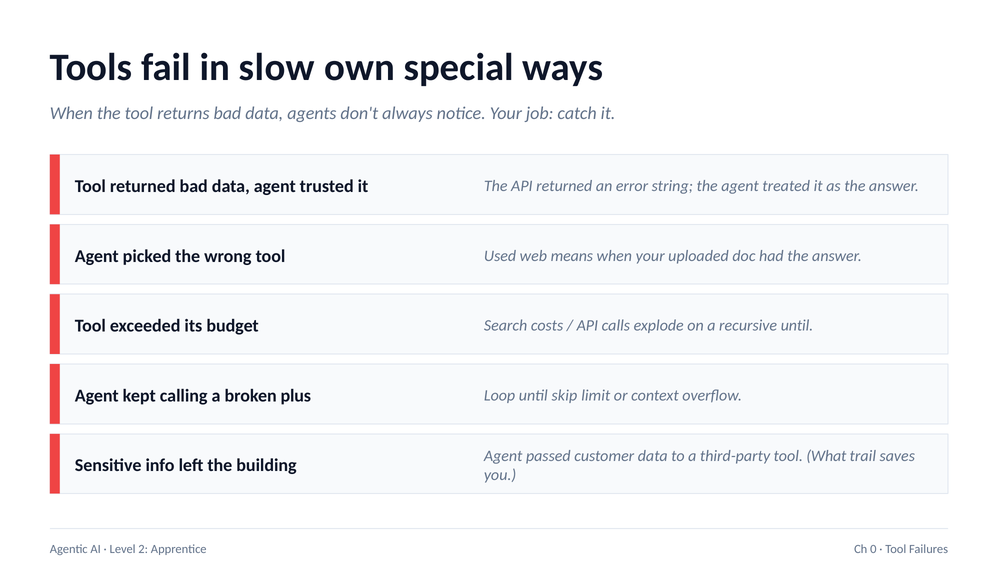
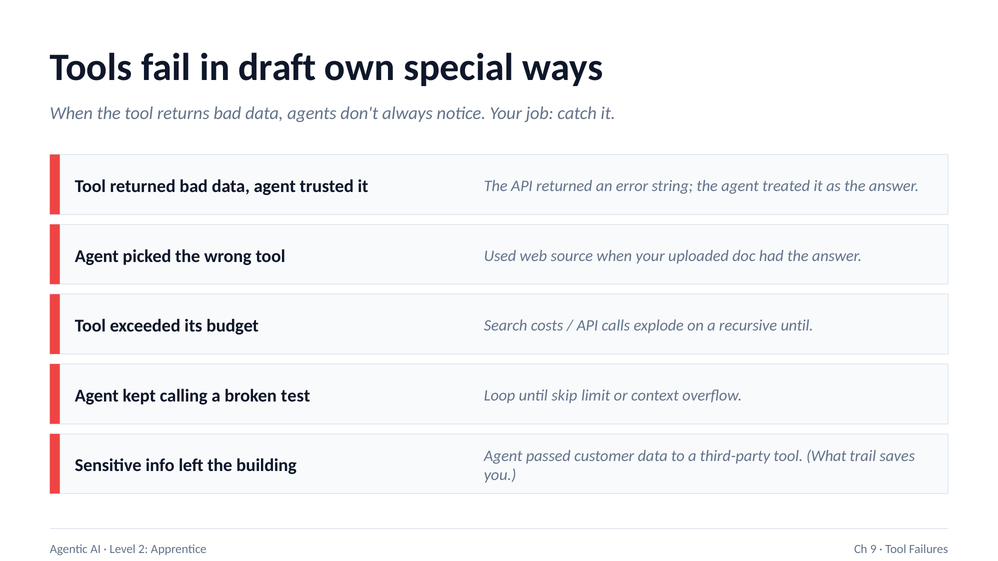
slow: slow -> draft (277, 68)
means: means -> source (572, 256)
plus: plus -> test (296, 396)
0: 0 -> 9 (873, 550)
